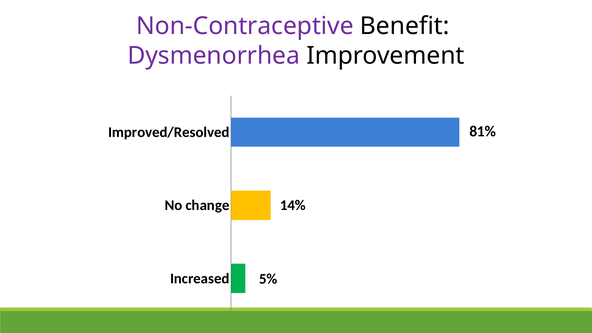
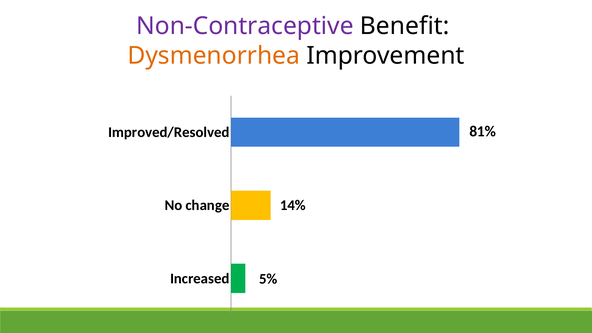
Dysmenorrhea colour: purple -> orange (214, 56)
